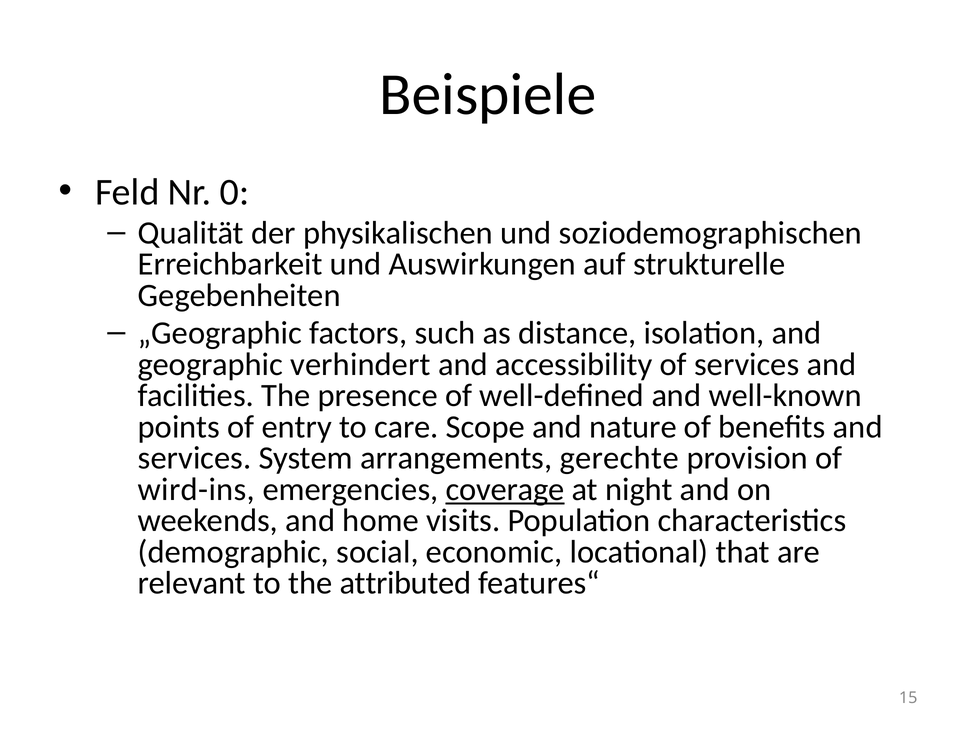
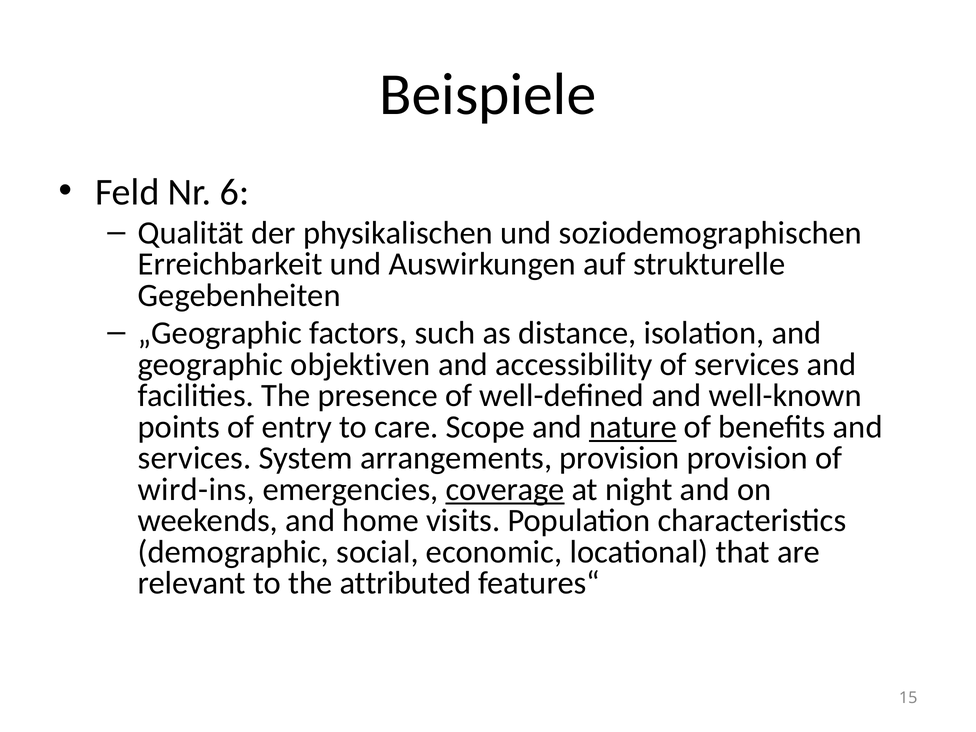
0: 0 -> 6 (235, 192)
verhindert: verhindert -> objektiven (360, 364)
nature underline: none -> present (633, 427)
arrangements gerechte: gerechte -> provision (619, 458)
